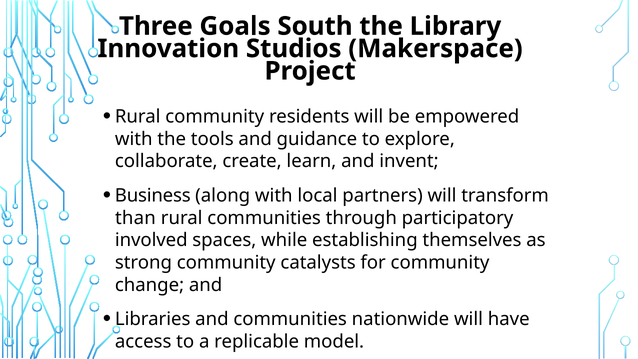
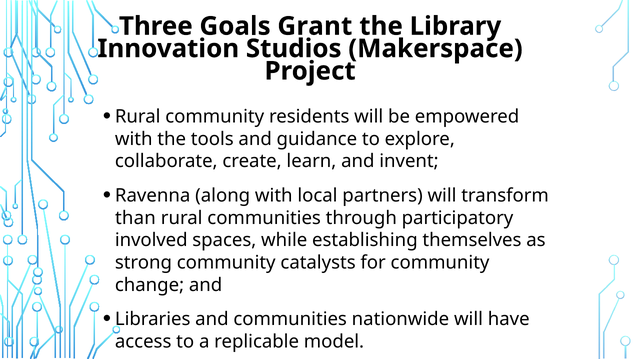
South: South -> Grant (315, 26)
Business: Business -> Ravenna (153, 196)
